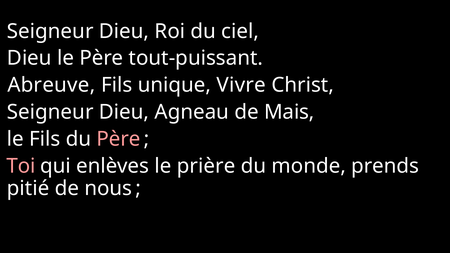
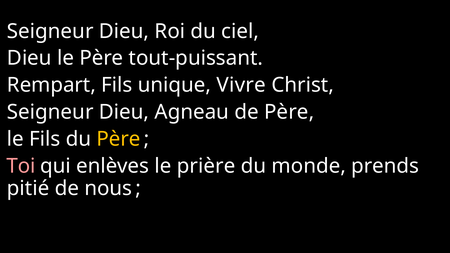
Abreuve: Abreuve -> Rempart (51, 85)
de Mais: Mais -> Père (289, 112)
Père colour: pink -> yellow (119, 139)
